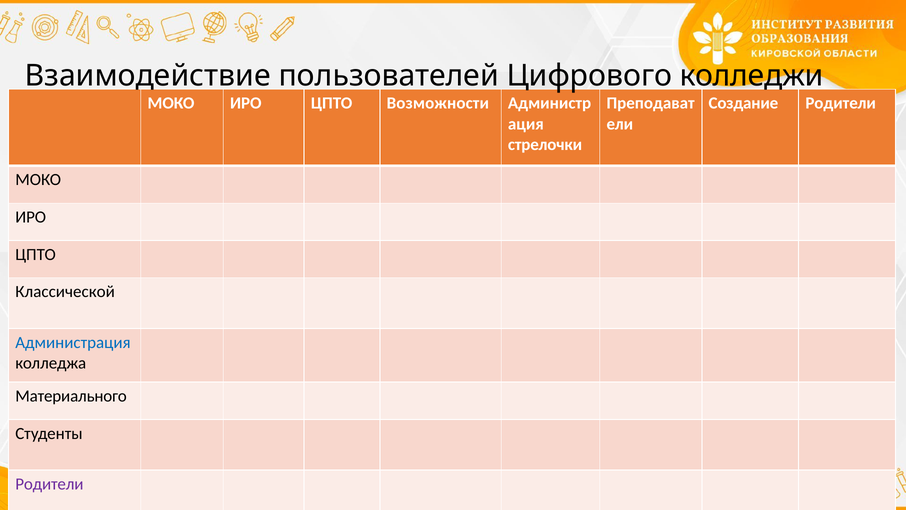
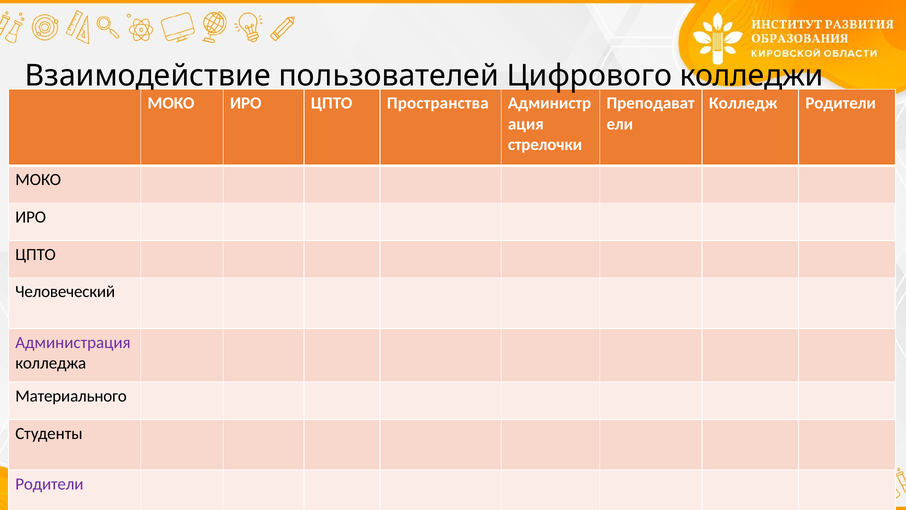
Возможности: Возможности -> Пространства (438, 103)
Создание: Создание -> Колледж (743, 103)
Классической: Классической -> Человеческий (65, 292)
Администрация colour: blue -> purple (73, 342)
